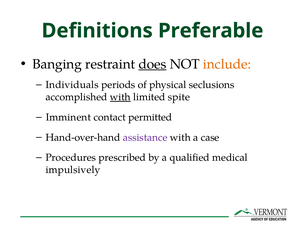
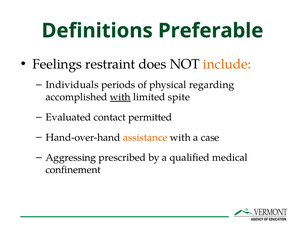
Banging: Banging -> Feelings (57, 64)
does underline: present -> none (153, 64)
seclusions: seclusions -> regarding (212, 85)
Imminent: Imminent -> Evaluated (68, 117)
assistance colour: purple -> orange (145, 137)
Procedures: Procedures -> Aggressing (71, 157)
impulsively: impulsively -> confinement (73, 170)
